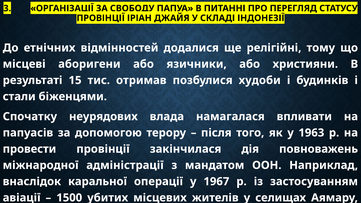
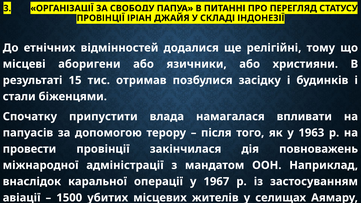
худоби: худоби -> засідку (260, 80)
неурядових: неурядових -> припустити (103, 117)
